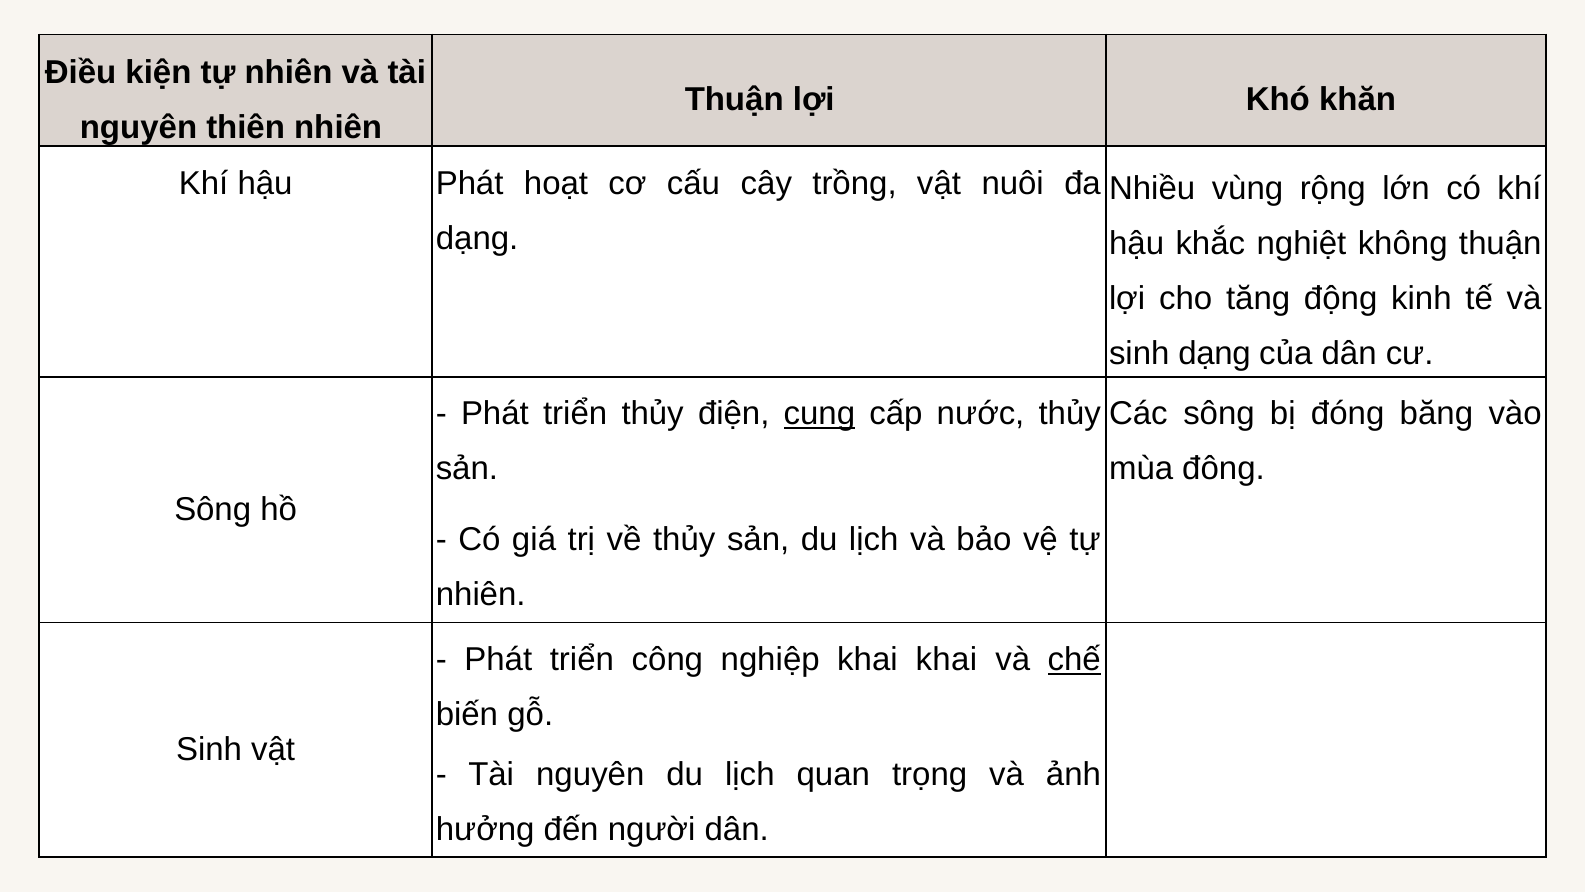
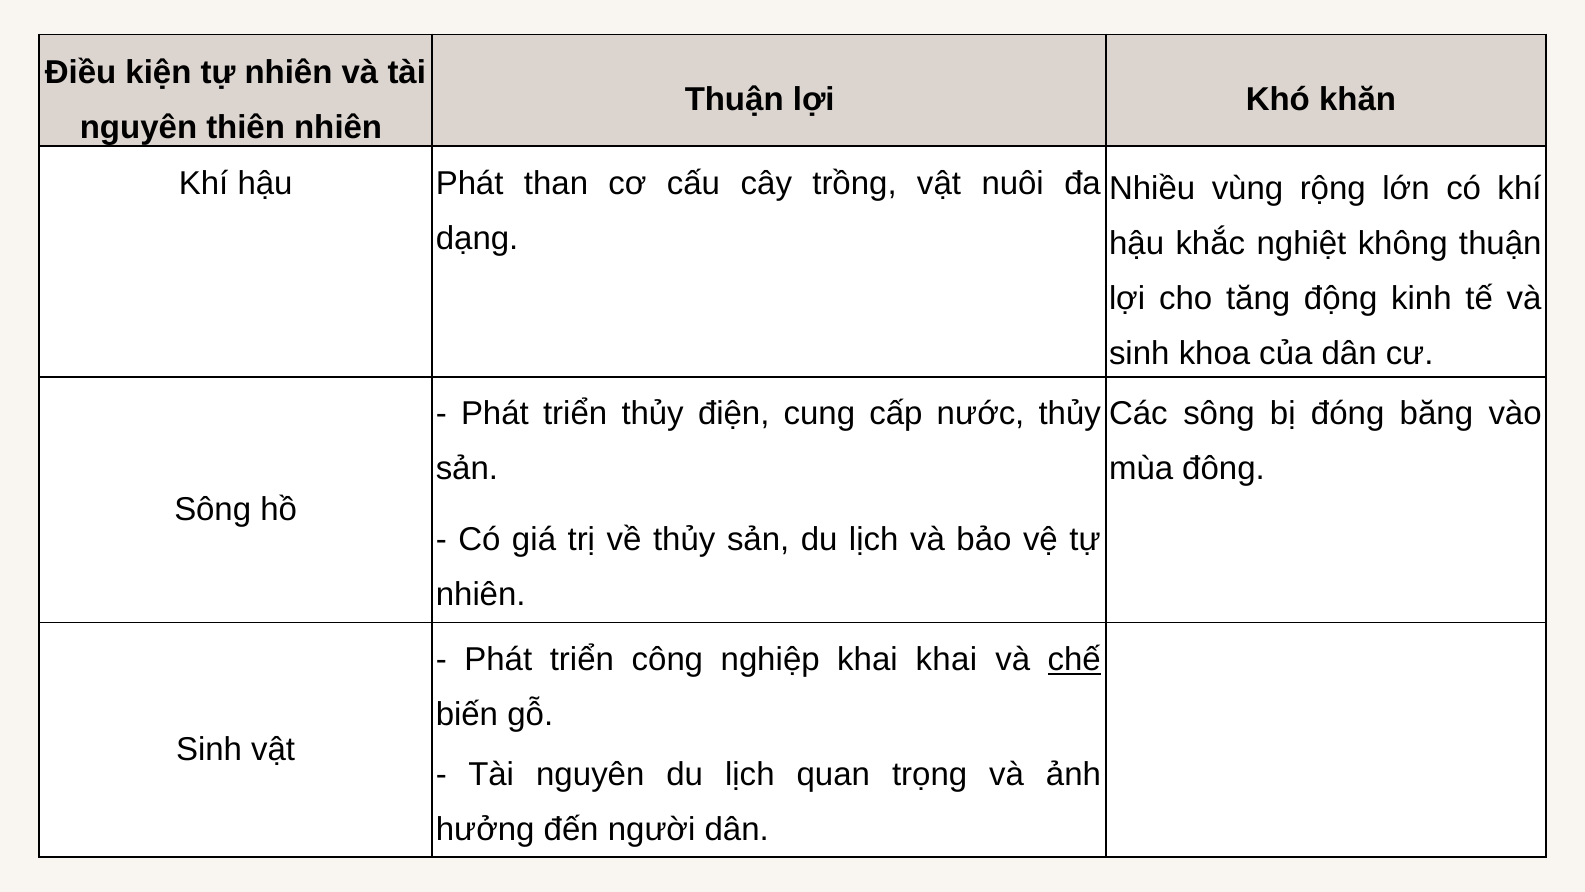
hoạt: hoạt -> than (556, 183)
sinh dạng: dạng -> khoa (1214, 354)
cung underline: present -> none (819, 414)
